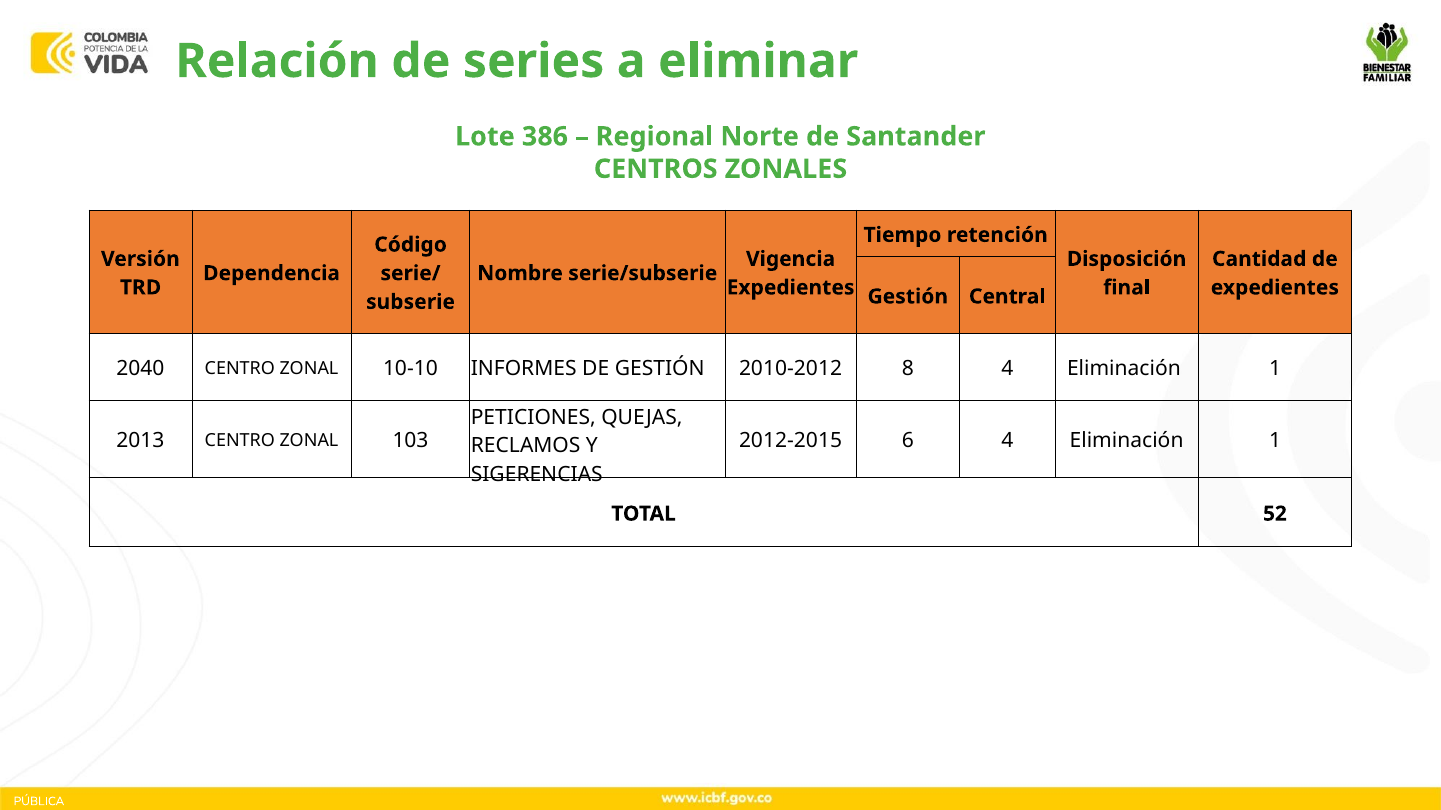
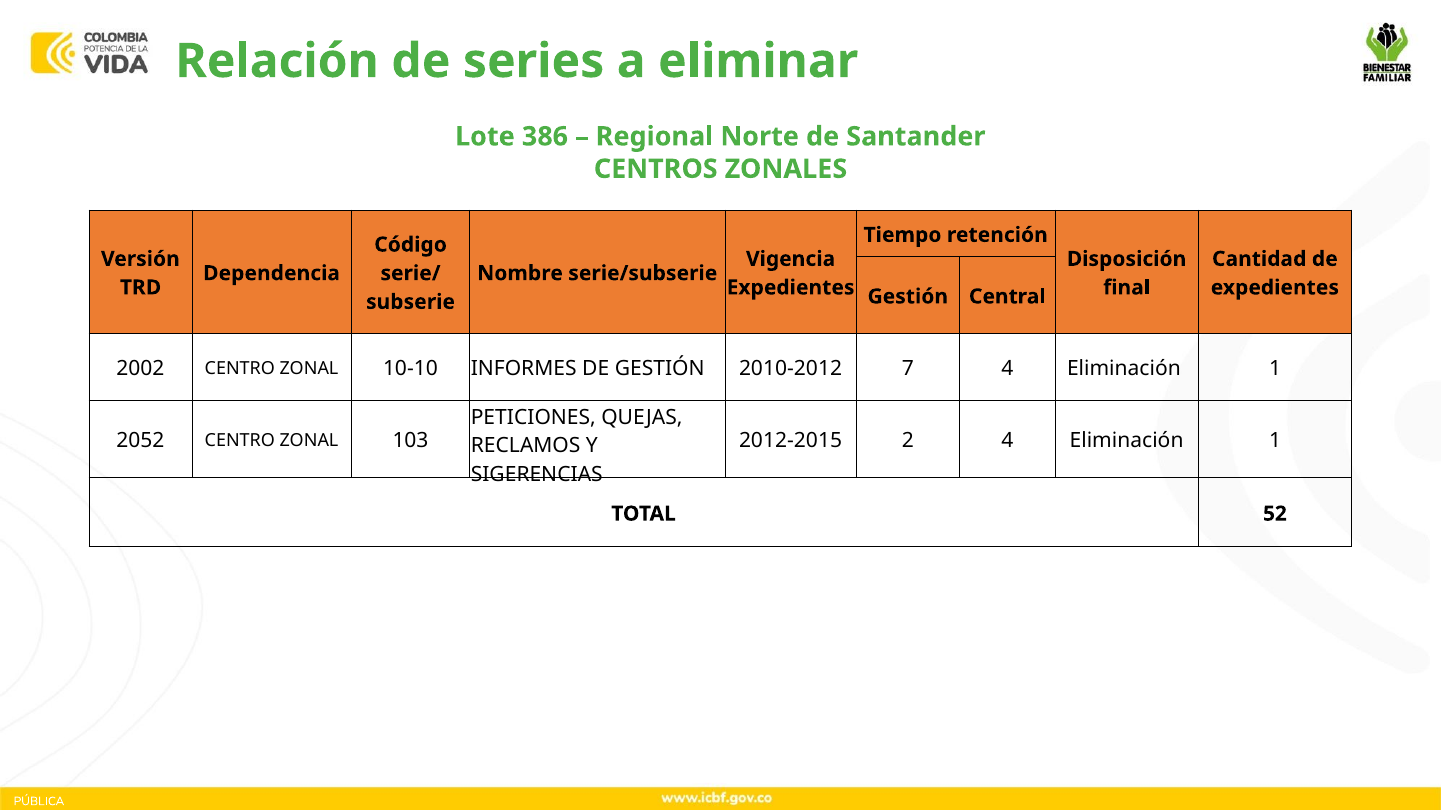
2040: 2040 -> 2002 (140, 369)
8: 8 -> 7 (908, 369)
2013: 2013 -> 2052 (140, 441)
6: 6 -> 2 (908, 441)
